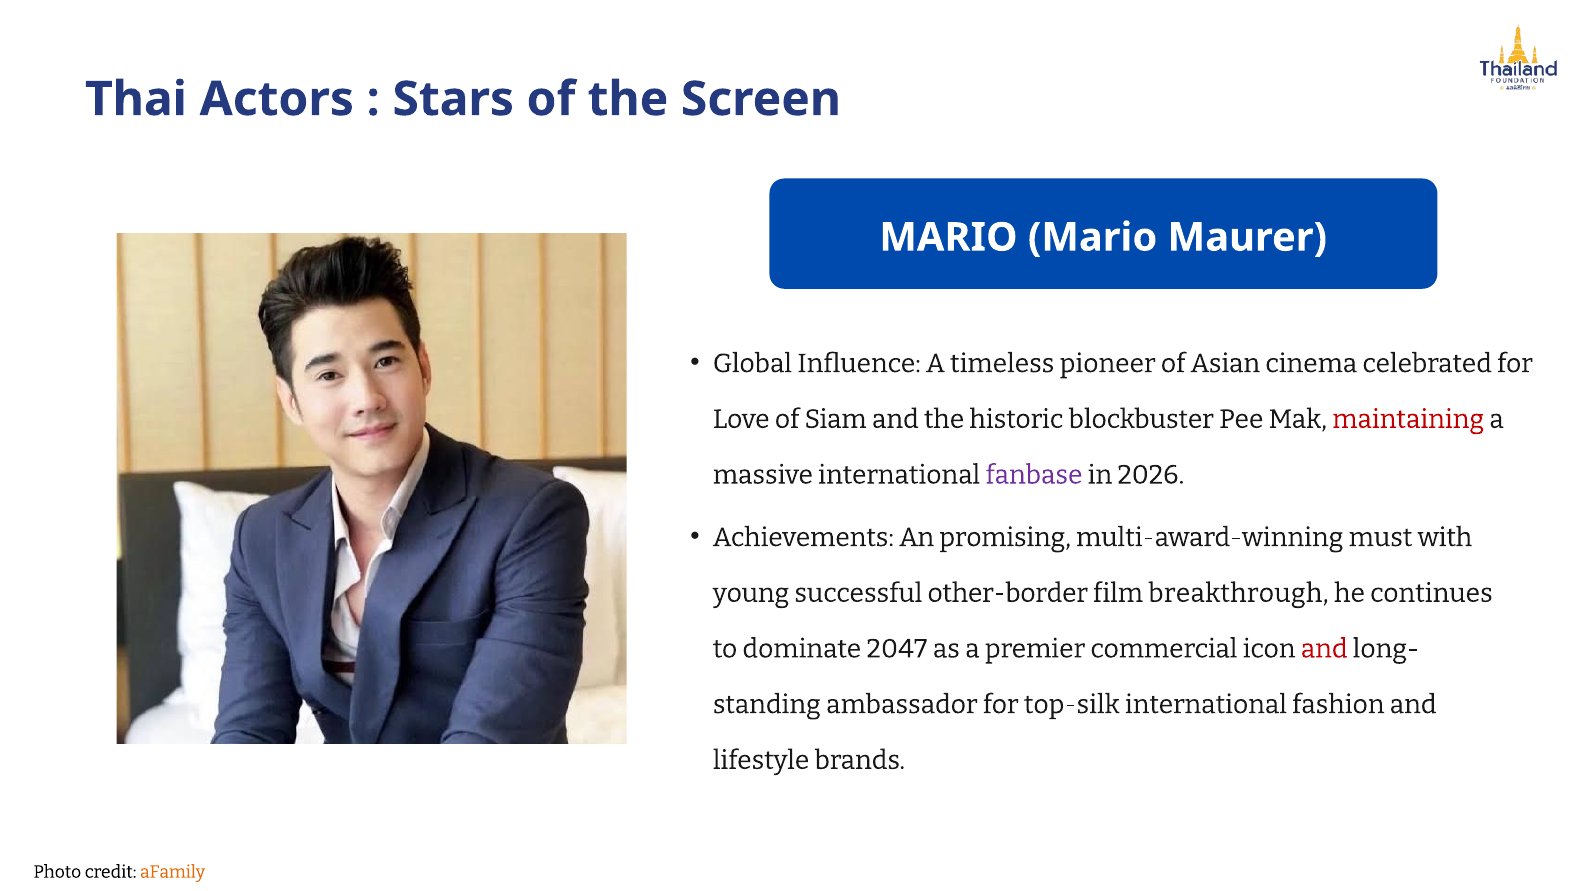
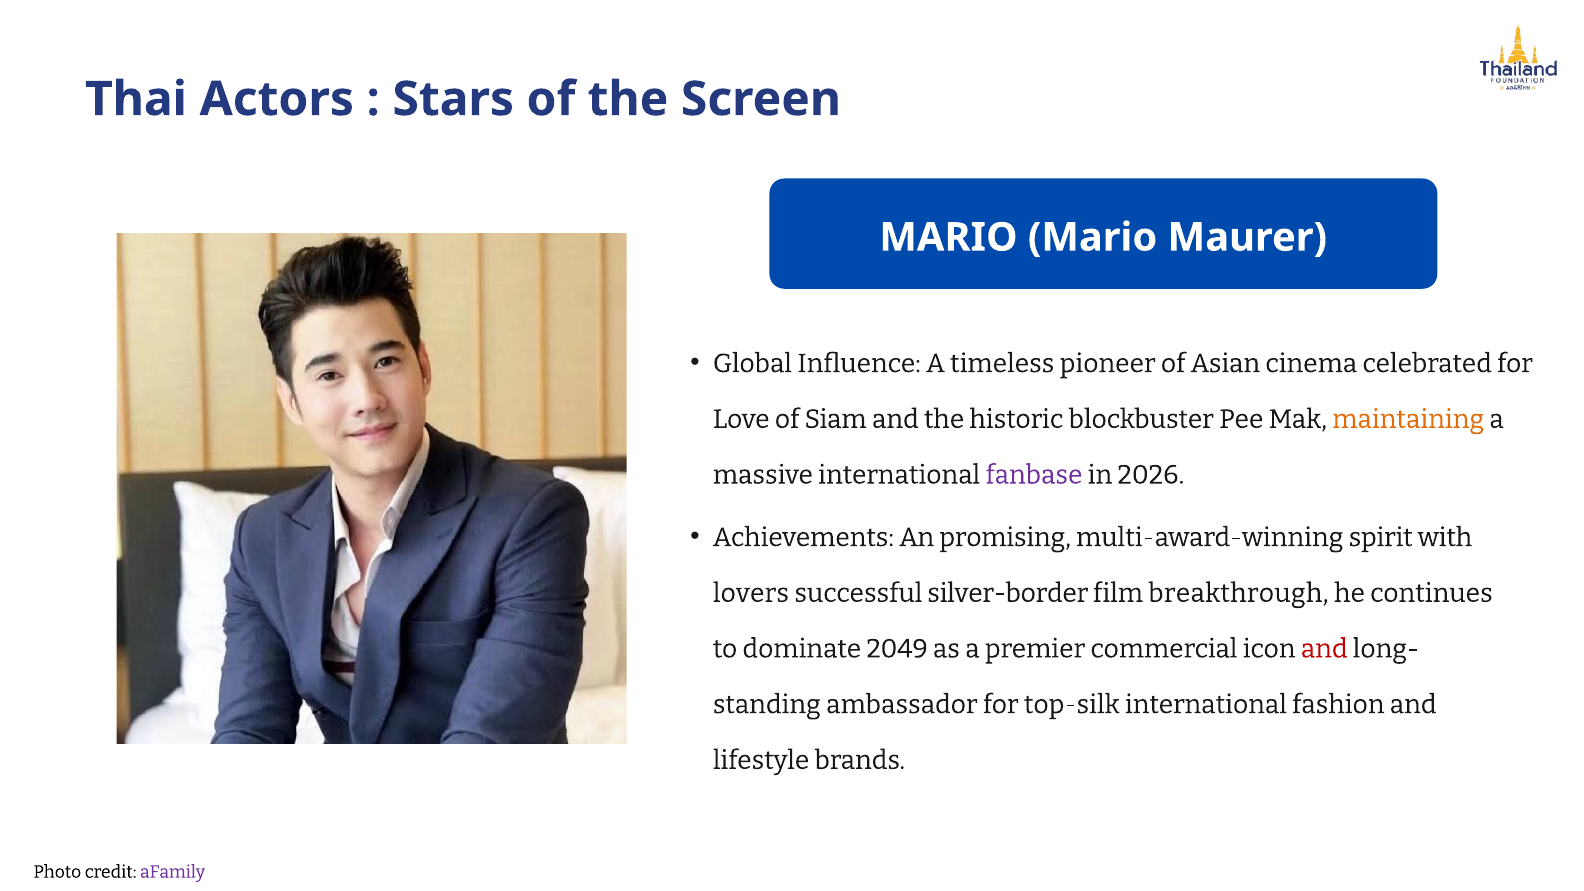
maintaining colour: red -> orange (1408, 419)
must: must -> spirit (1381, 537)
young: young -> lovers (751, 593)
other-border: other-border -> silver-border (1008, 593)
2047: 2047 -> 2049 (897, 649)
aFamily colour: orange -> purple (173, 872)
